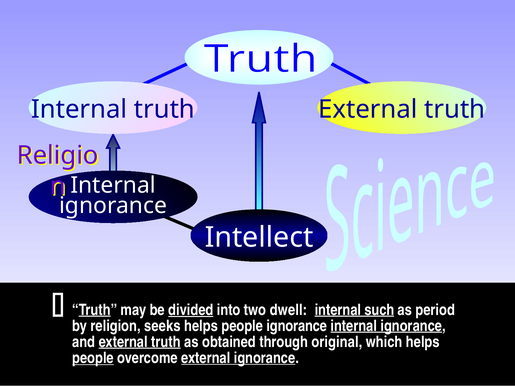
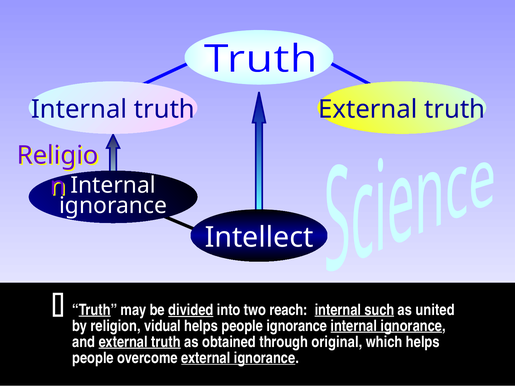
dwell: dwell -> reach (289, 310)
period: period -> united (435, 310)
seeks: seeks -> vidual (163, 326)
people underline: present -> none (93, 358)
